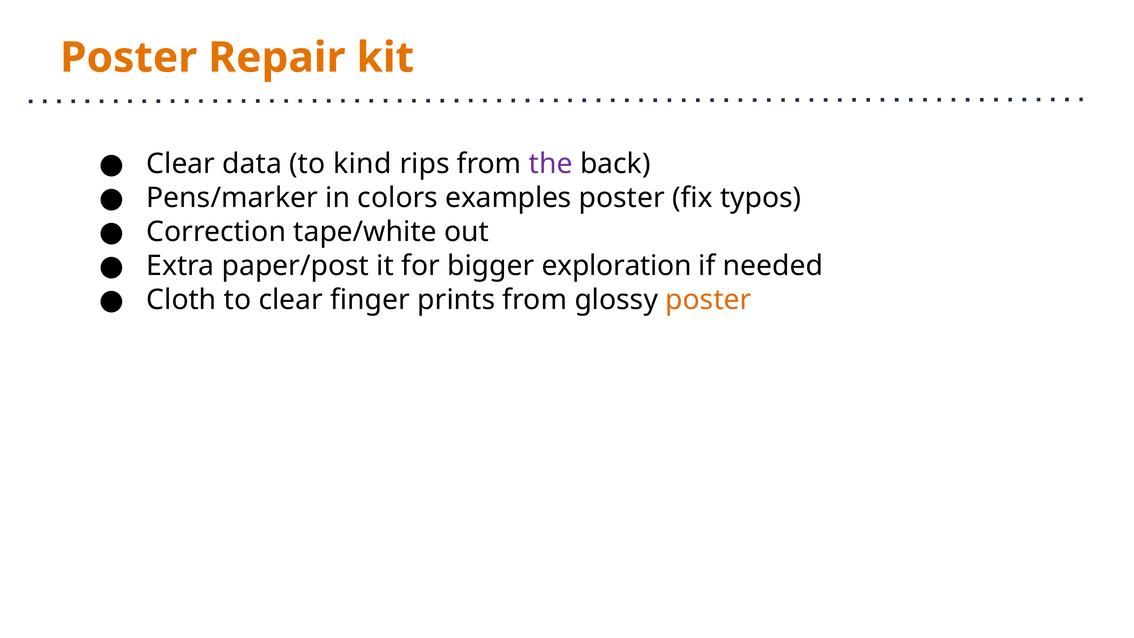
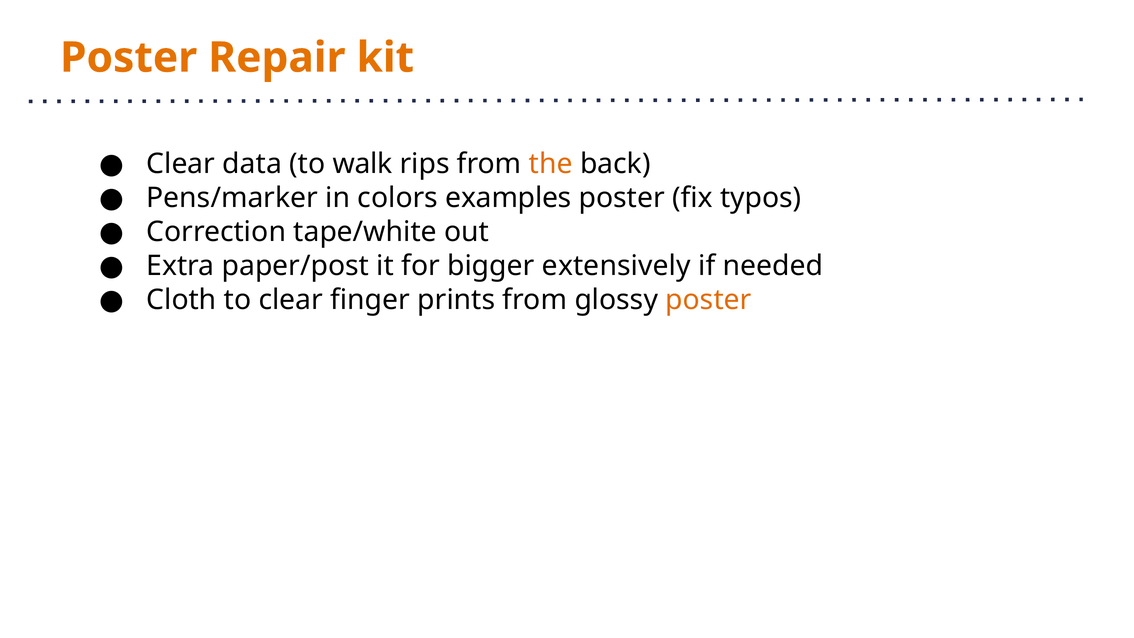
kind: kind -> walk (363, 164)
the colour: purple -> orange (551, 164)
exploration: exploration -> extensively (616, 266)
